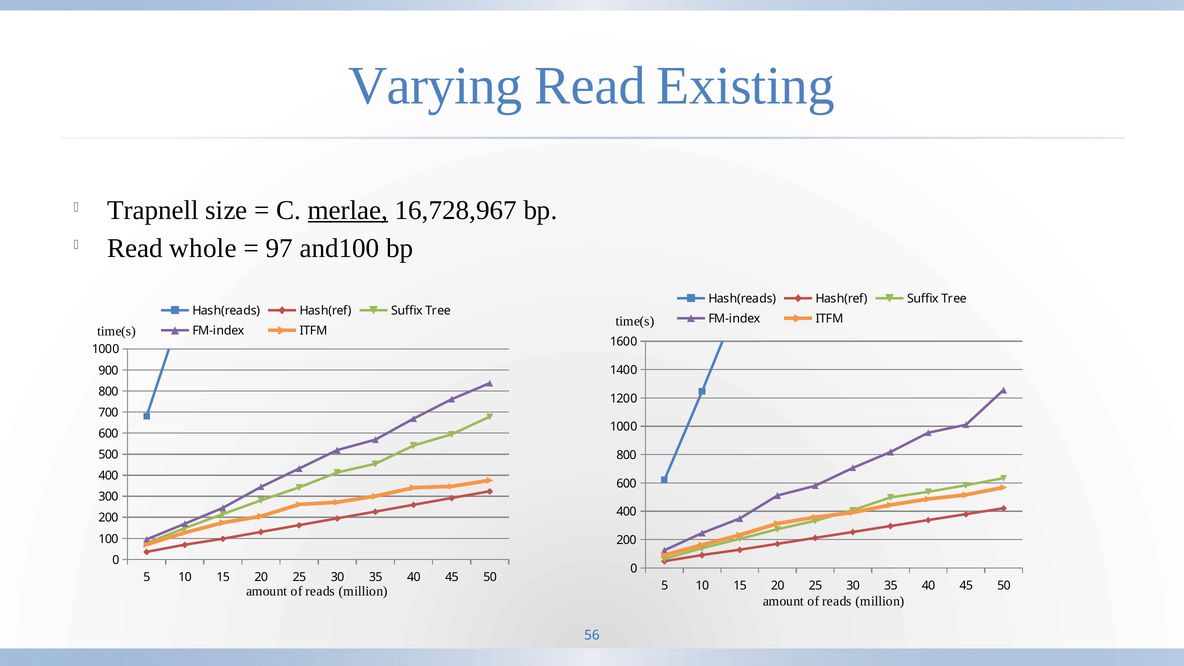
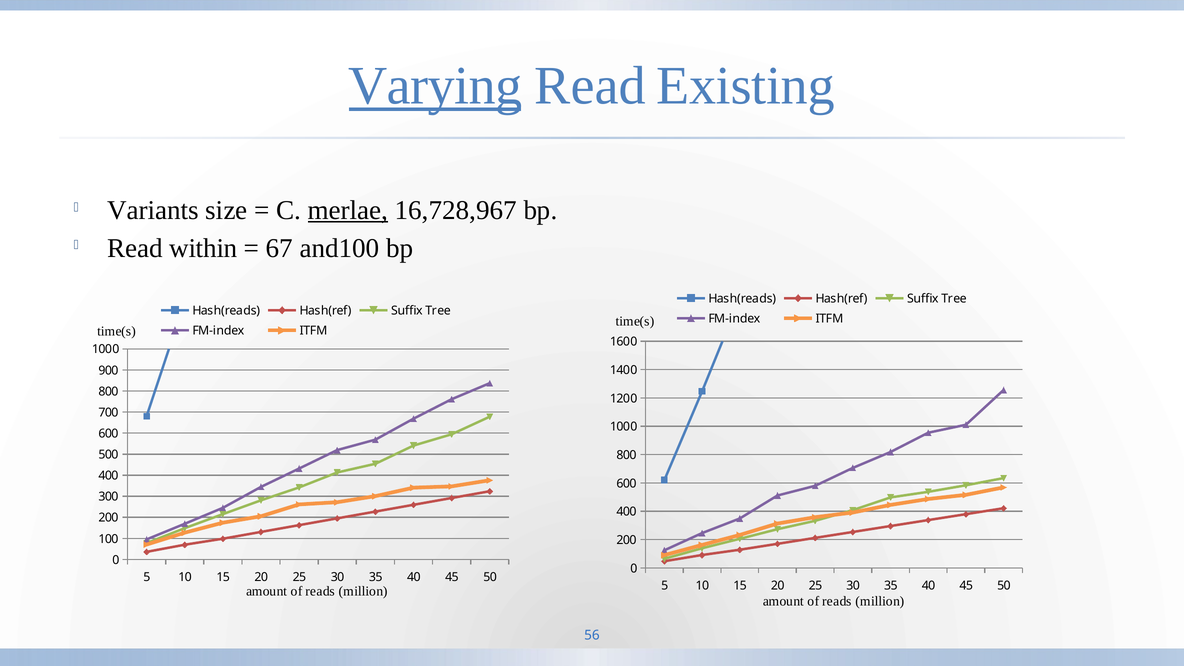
Varying underline: none -> present (435, 86)
Trapnell: Trapnell -> Variants (153, 210)
whole: whole -> within (203, 248)
97: 97 -> 67 (279, 248)
